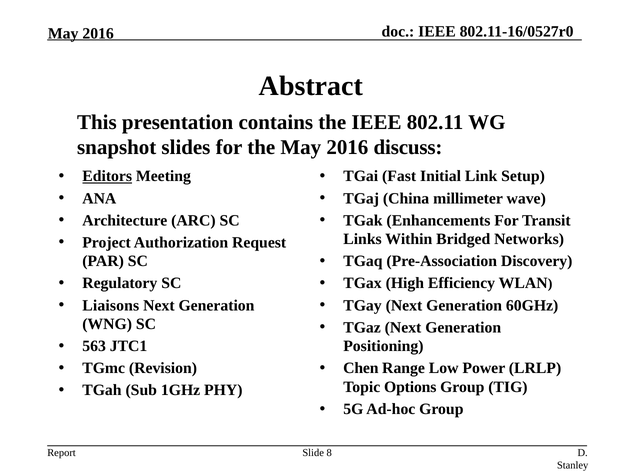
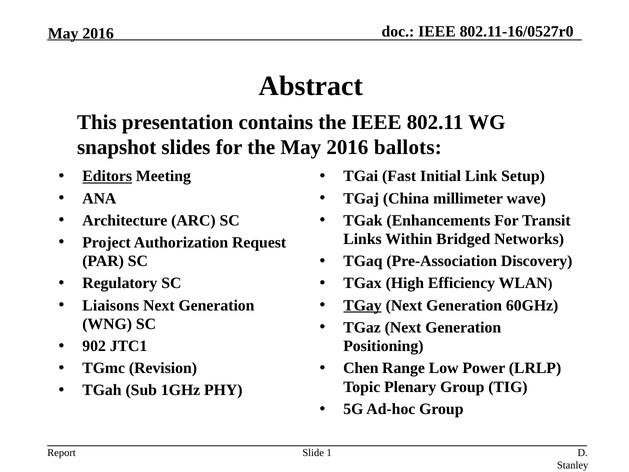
discuss: discuss -> ballots (408, 147)
TGay underline: none -> present (363, 305)
563: 563 -> 902 (94, 346)
Options: Options -> Plenary (410, 387)
8: 8 -> 1 (329, 452)
